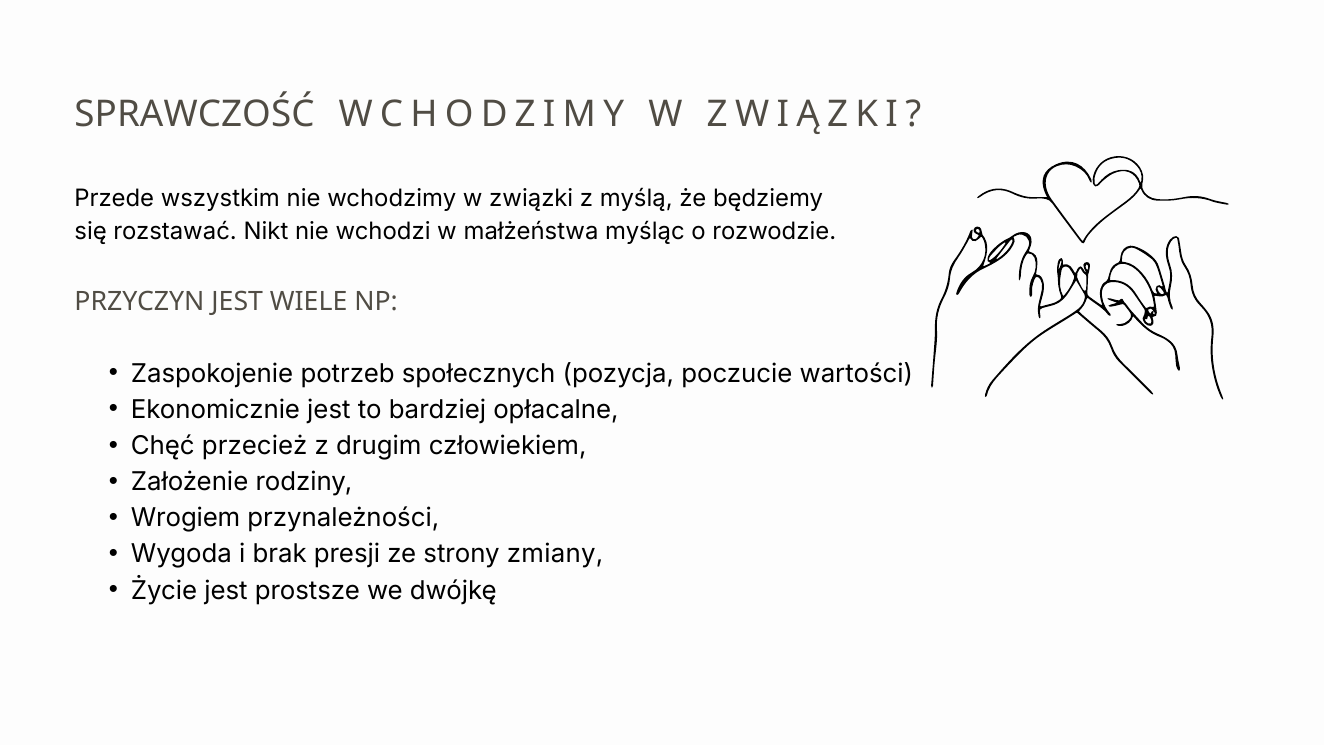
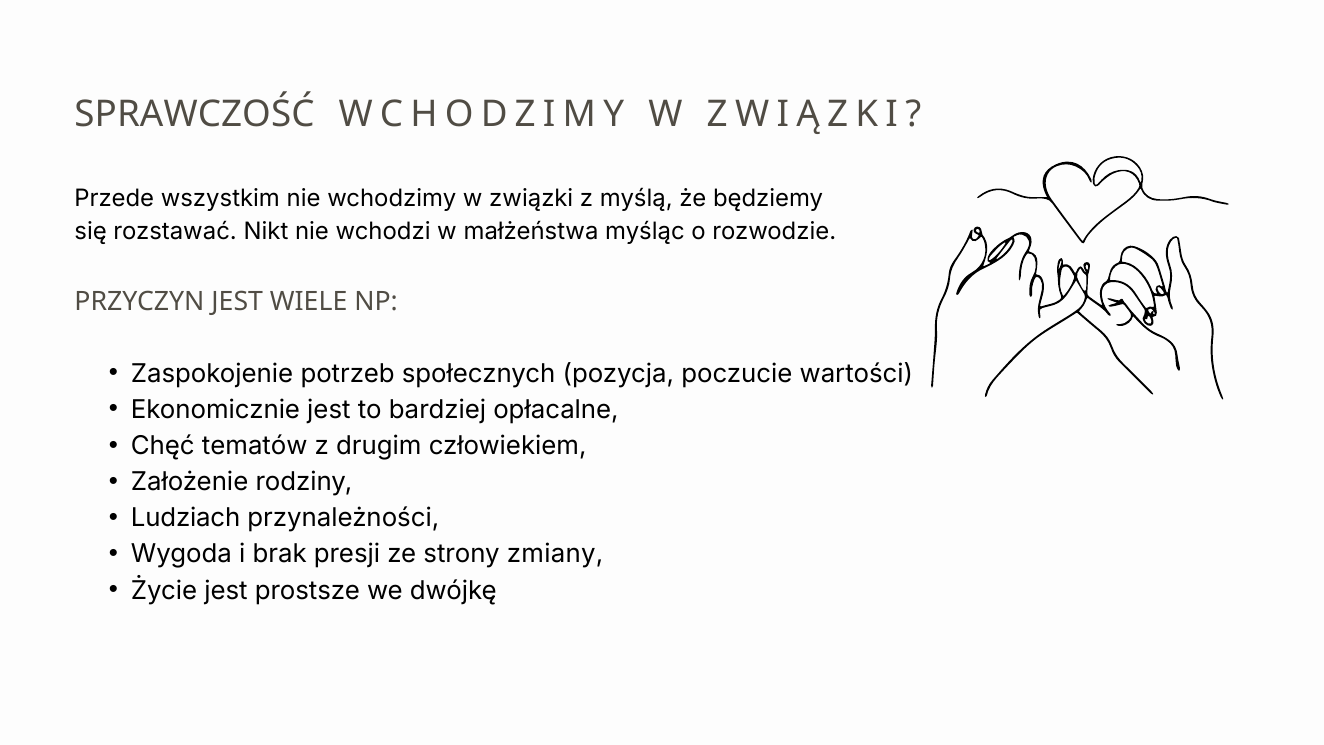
przecież: przecież -> tematów (255, 446)
Wrogiem: Wrogiem -> Ludziach (186, 518)
